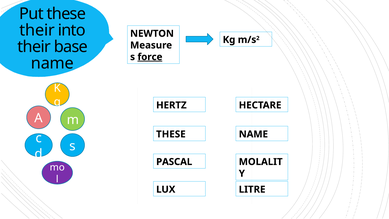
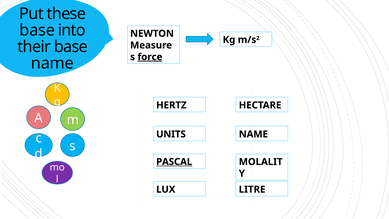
their: their -> base (37, 30)
THESE: THESE -> UNITS (171, 134)
PASCAL underline: none -> present (174, 162)
